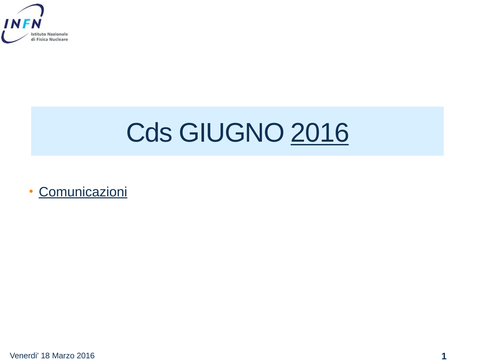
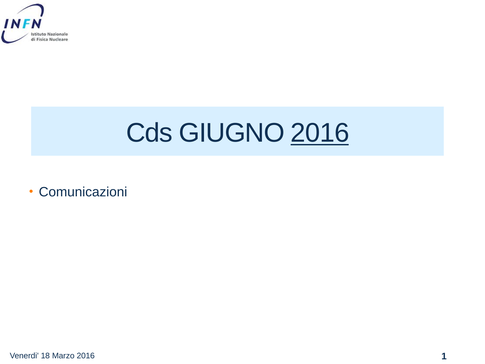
Comunicazioni underline: present -> none (83, 192)
